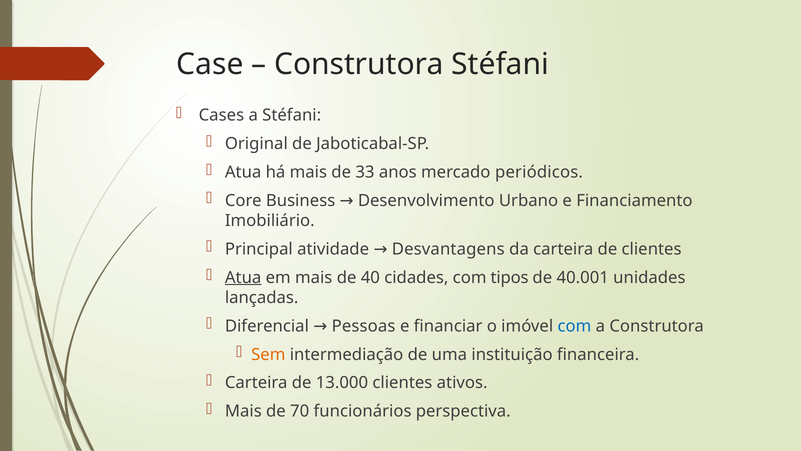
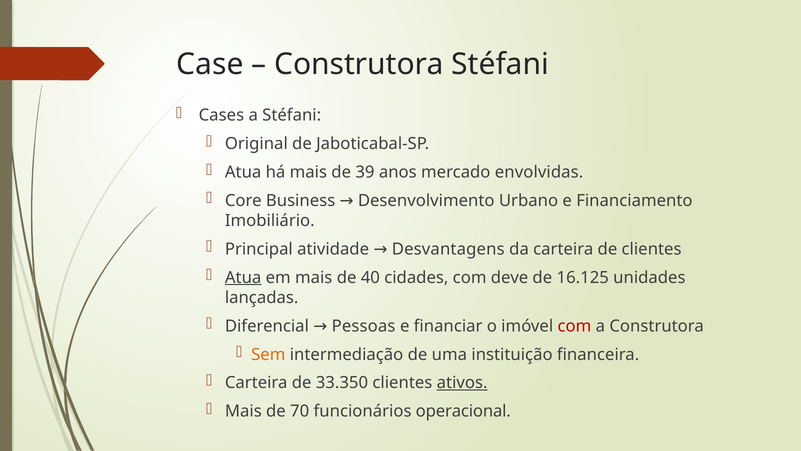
33: 33 -> 39 (365, 172)
periódicos: periódicos -> envolvidas (539, 172)
tipos: tipos -> deve (510, 277)
40.001: 40.001 -> 16.125 (583, 277)
com colour: blue -> red (574, 326)
13.000: 13.000 -> 33.350 (342, 383)
ativos underline: none -> present (462, 383)
perspectiva: perspectiva -> operacional (463, 411)
